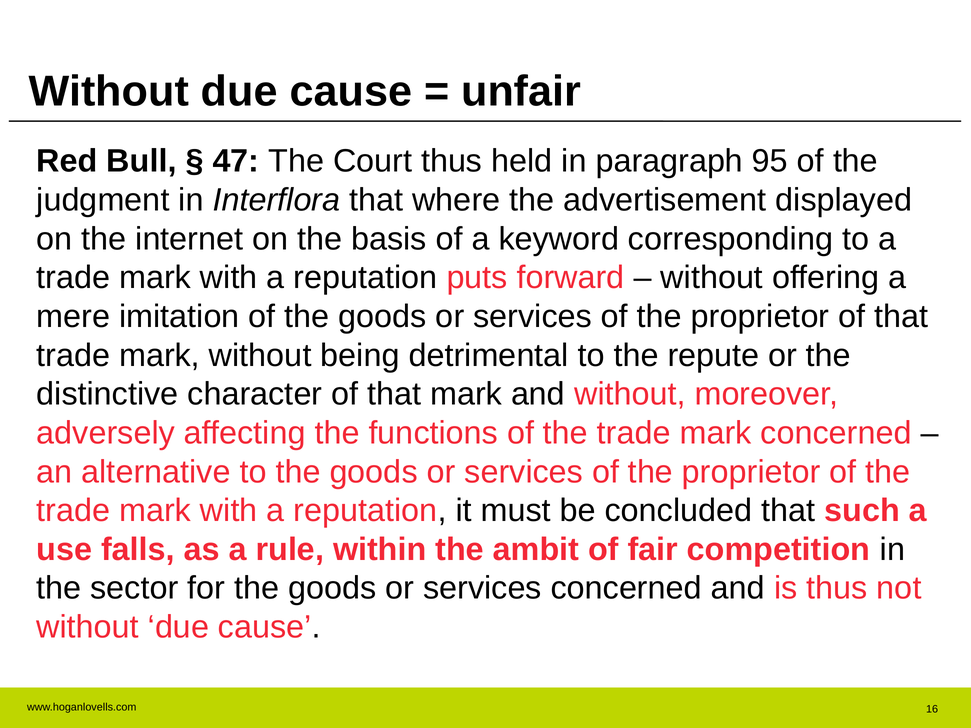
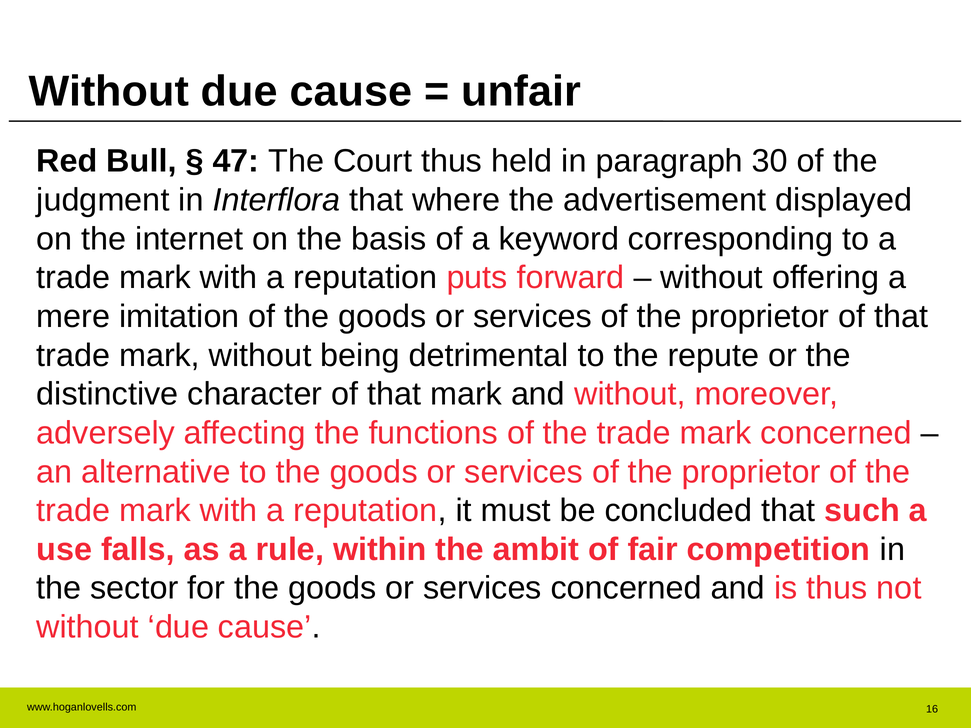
95: 95 -> 30 (770, 161)
